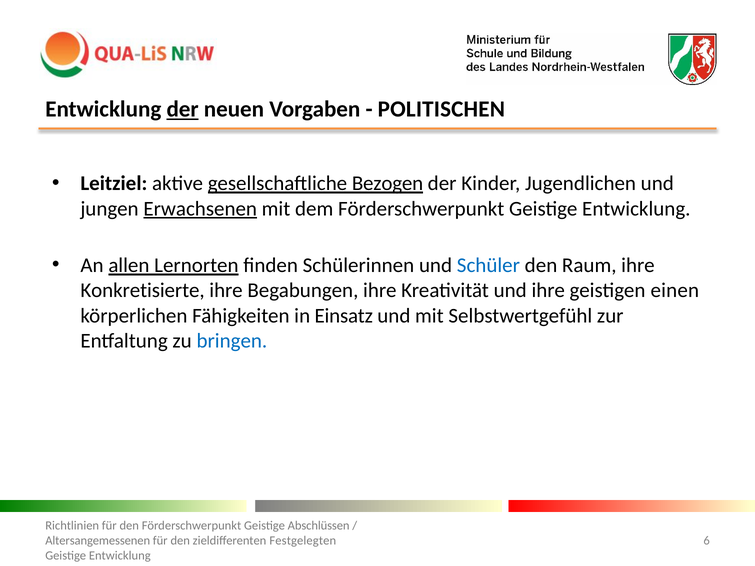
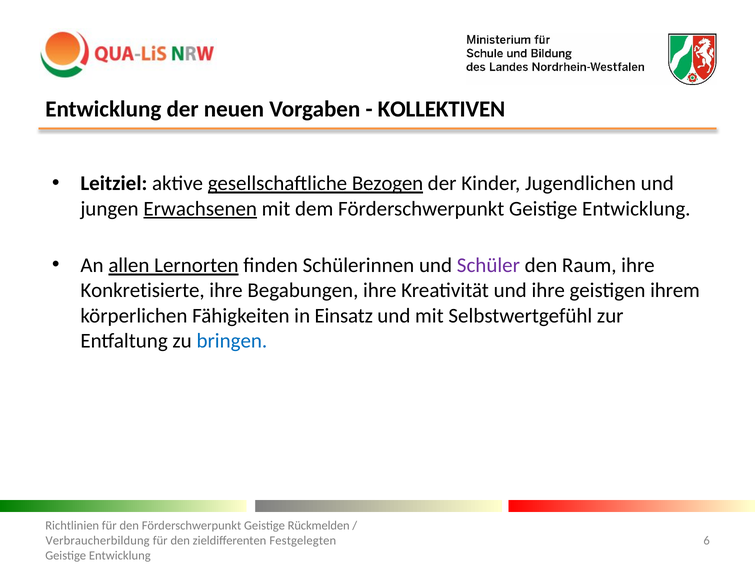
der underline: present -> none (183, 109)
POLITISCHEN: POLITISCHEN -> KOLLEKTIVEN (441, 109)
Schüler colour: blue -> purple (488, 265)
einen: einen -> ihrem (675, 291)
Abschlüssen: Abschlüssen -> Rückmelden (319, 526)
Altersangemessenen: Altersangemessenen -> Verbraucherbildung (98, 541)
